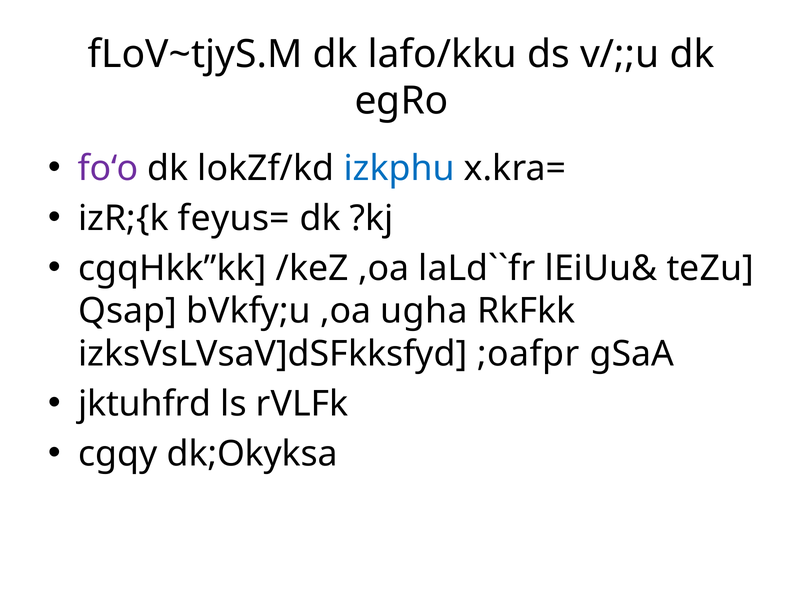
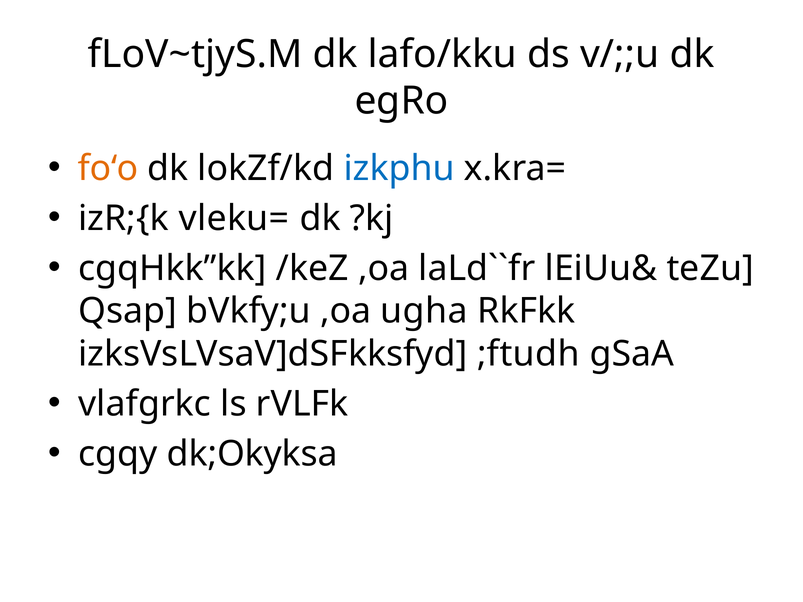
fo‘o colour: purple -> orange (108, 168)
feyus=: feyus= -> vleku= (234, 218)
;oafpr: ;oafpr -> ;ftudh (528, 354)
jktuhfrd: jktuhfrd -> vlafgrkc (145, 404)
